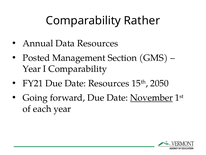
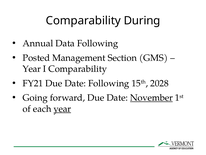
Rather: Rather -> During (142, 21)
Data Resources: Resources -> Following (98, 43)
Date Resources: Resources -> Following (109, 83)
2050: 2050 -> 2028 (159, 83)
year underline: none -> present (62, 108)
